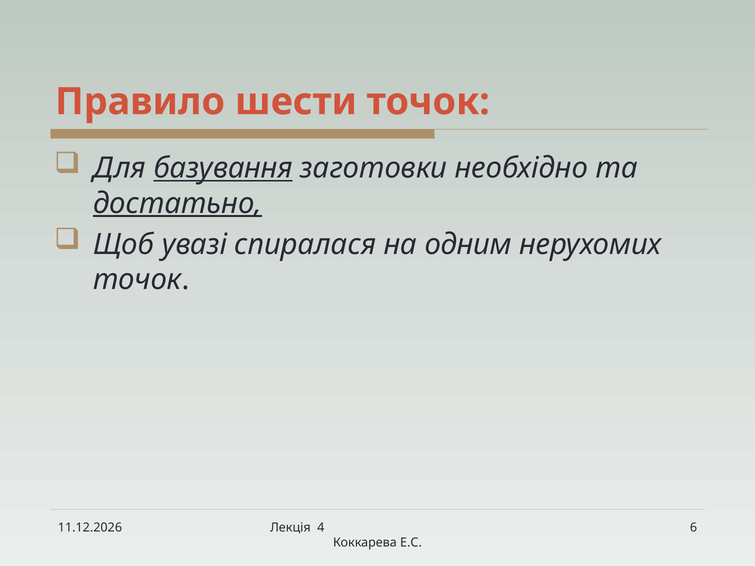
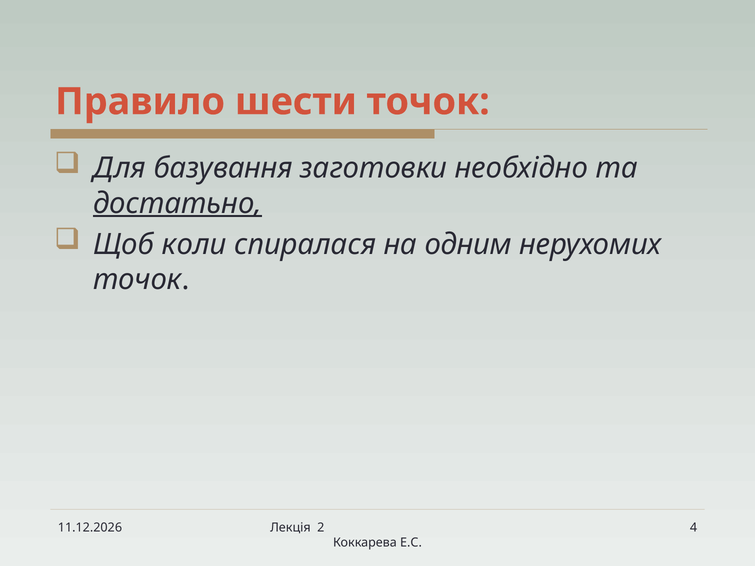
базування underline: present -> none (223, 168)
увазі: увазі -> коли (194, 245)
4: 4 -> 2 (321, 528)
6: 6 -> 4 (694, 528)
